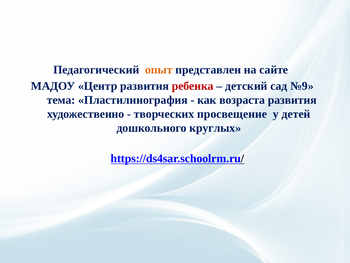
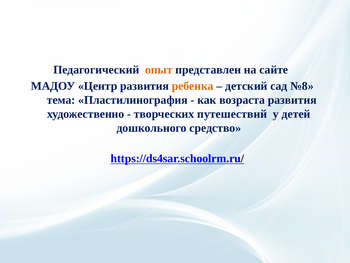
ребенка colour: red -> orange (193, 86)
№9: №9 -> №8 (302, 86)
просвещение: просвещение -> путешествий (232, 114)
круглых: круглых -> средство (215, 128)
